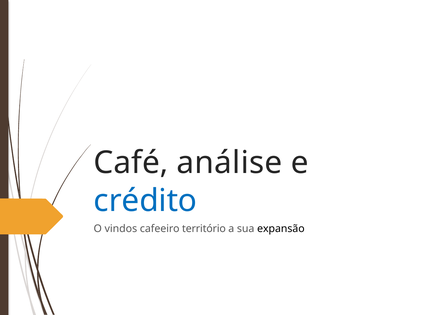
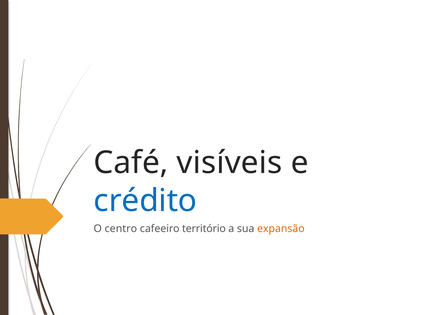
análise: análise -> visíveis (229, 163)
vindos: vindos -> centro (121, 229)
expansão colour: black -> orange (281, 229)
